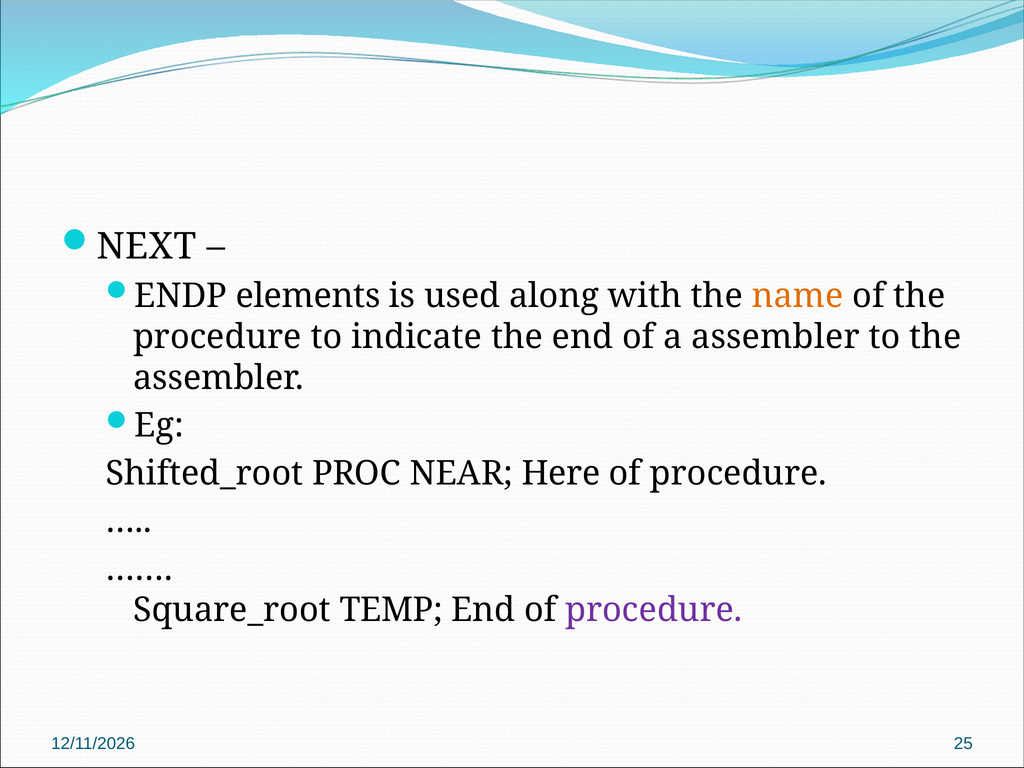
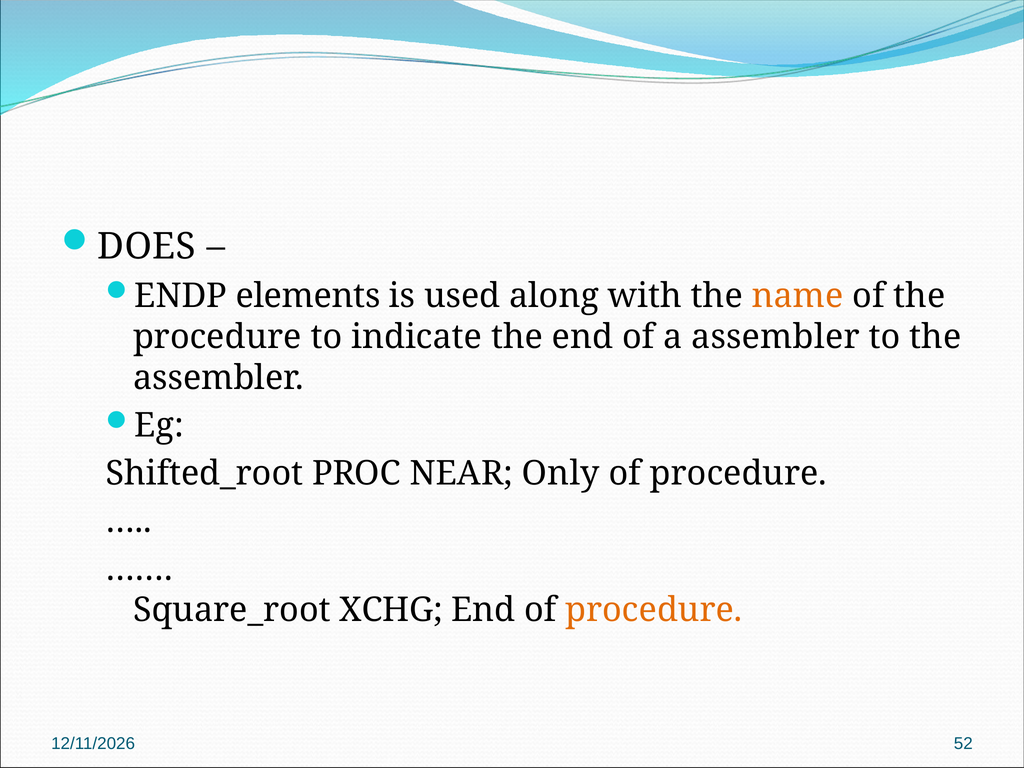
NEXT: NEXT -> DOES (147, 247)
Here: Here -> Only (561, 473)
TEMP: TEMP -> XCHG (391, 610)
procedure colour: purple -> orange (654, 610)
25: 25 -> 52 (963, 744)
